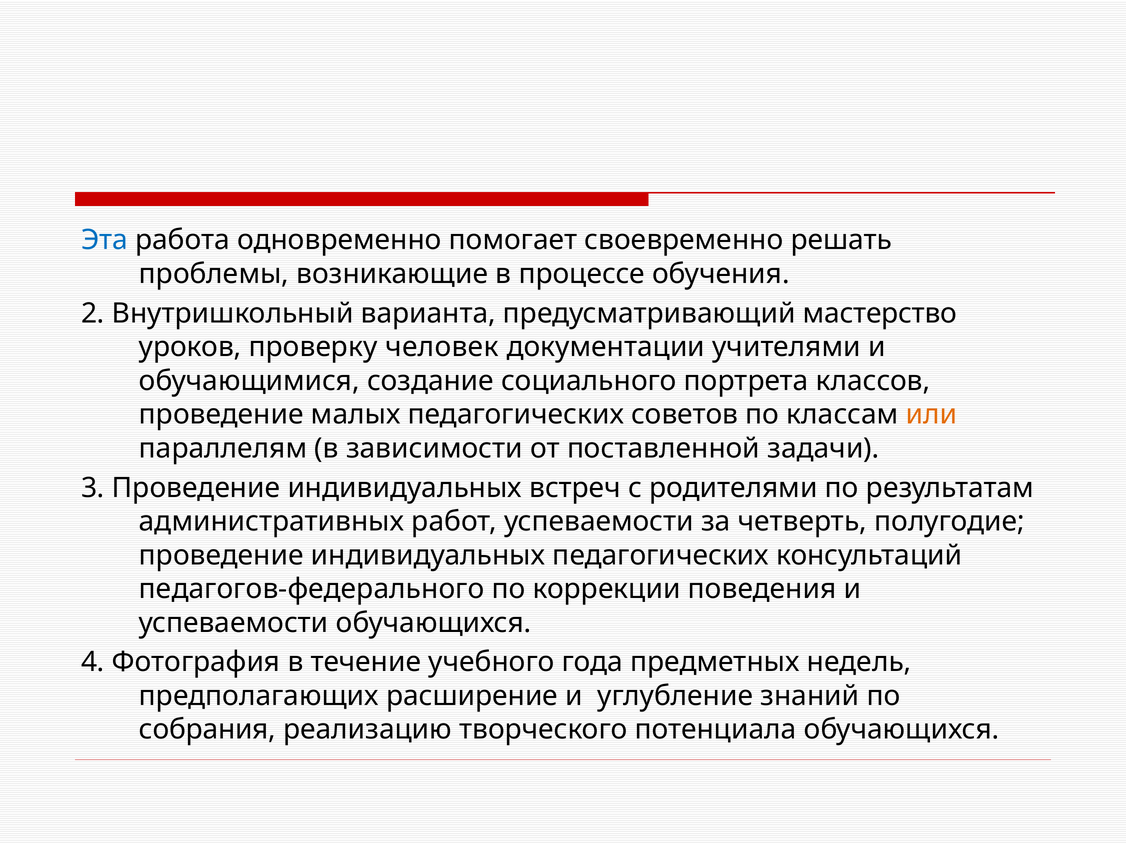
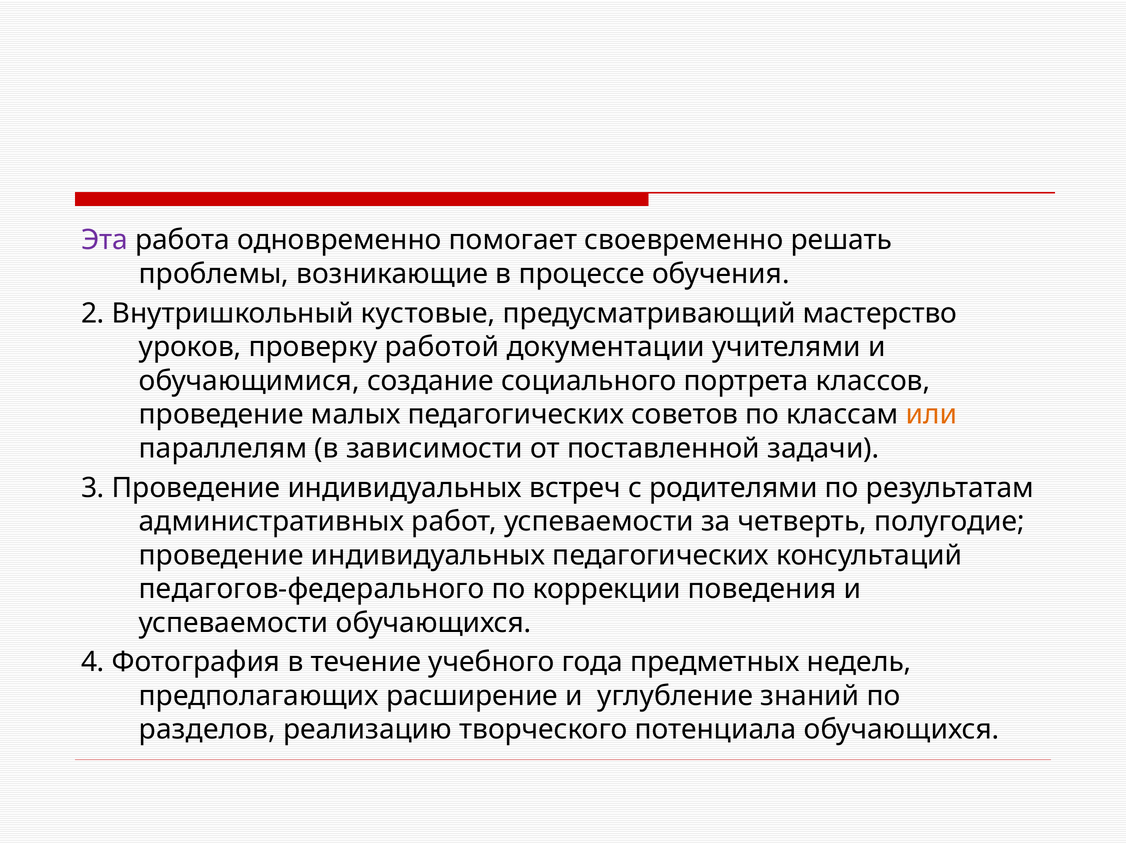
Эта colour: blue -> purple (104, 240)
варианта: варианта -> кустовые (428, 313)
человек: человек -> работой (442, 347)
собрания: собрания -> разделов (207, 730)
